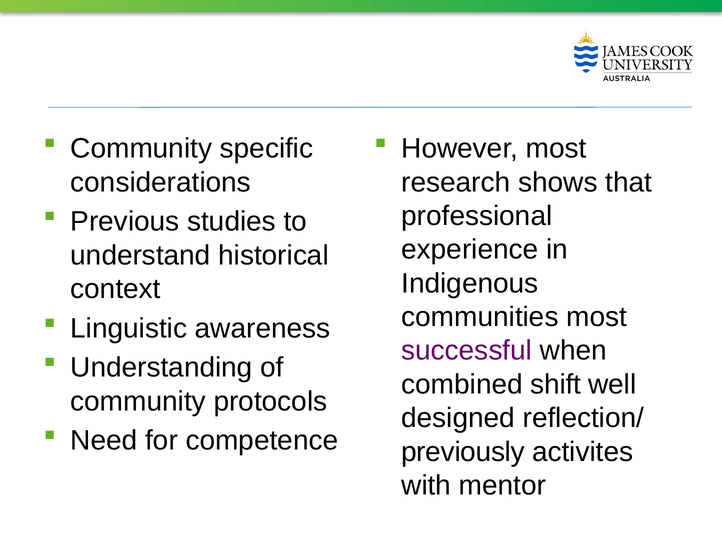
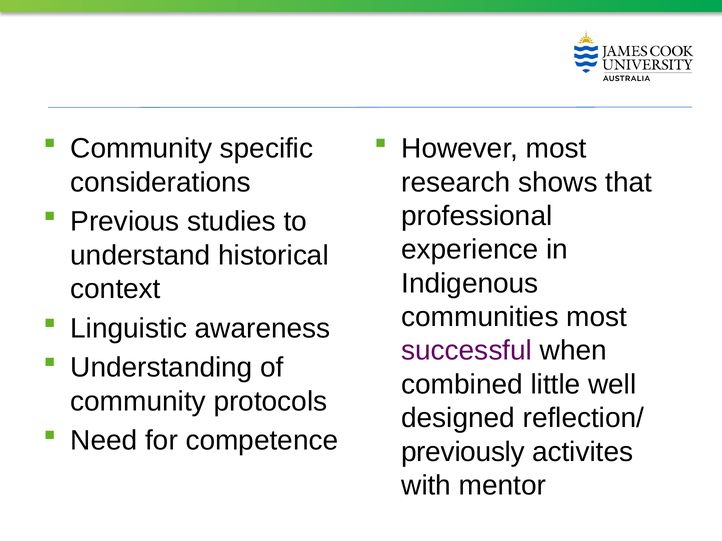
shift: shift -> little (555, 385)
